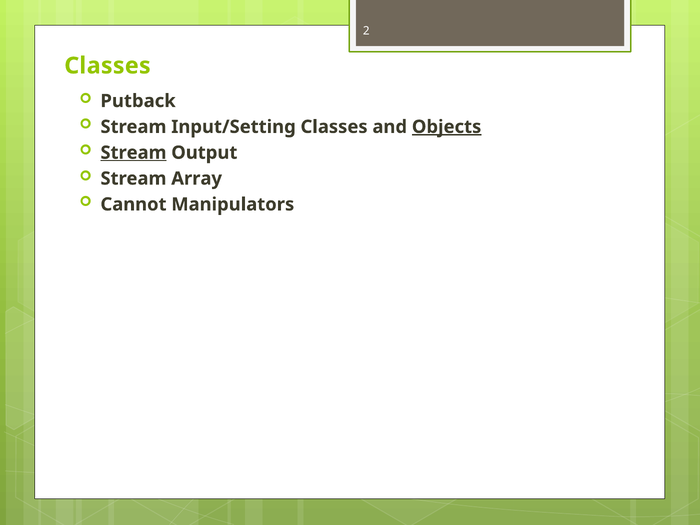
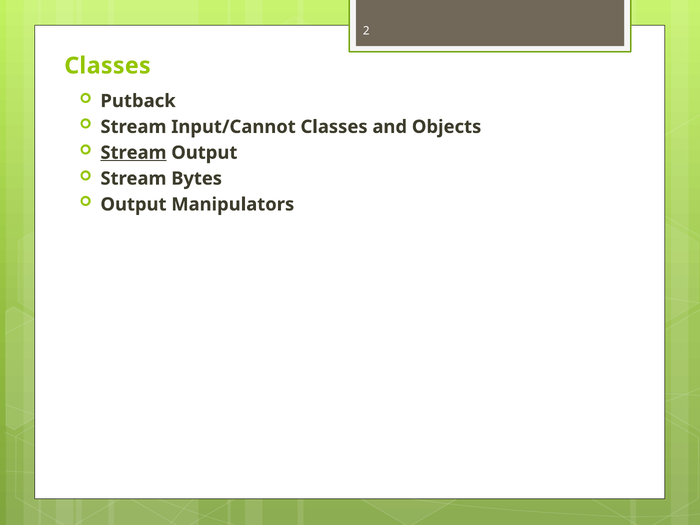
Input/Setting: Input/Setting -> Input/Cannot (234, 127)
Objects underline: present -> none (447, 127)
Array: Array -> Bytes (197, 179)
Cannot: Cannot -> Output (133, 204)
